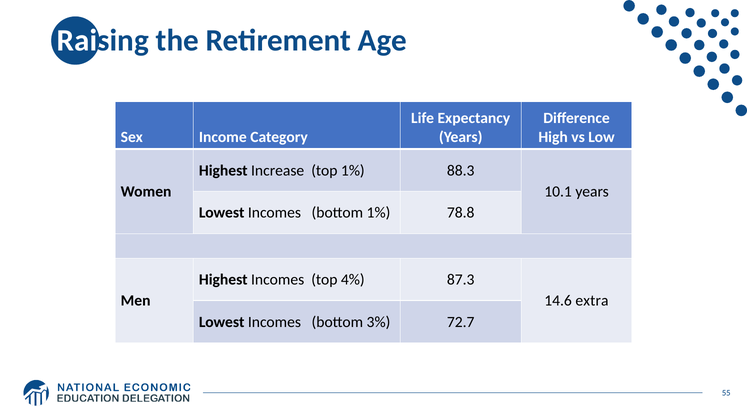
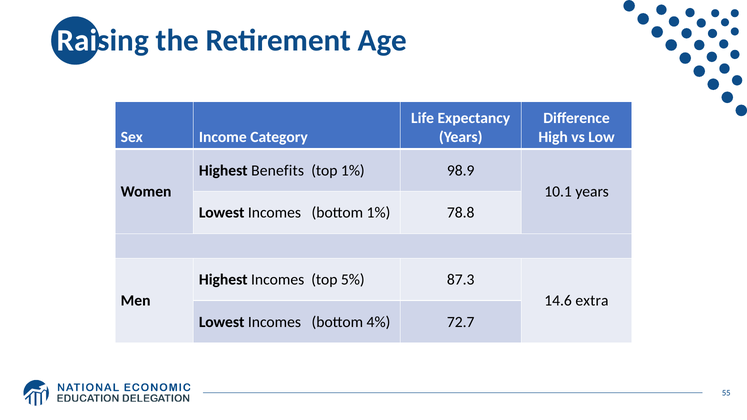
Increase: Increase -> Benefits (278, 170)
88.3: 88.3 -> 98.9 (461, 170)
4%: 4% -> 5% (353, 280)
3%: 3% -> 4% (378, 322)
